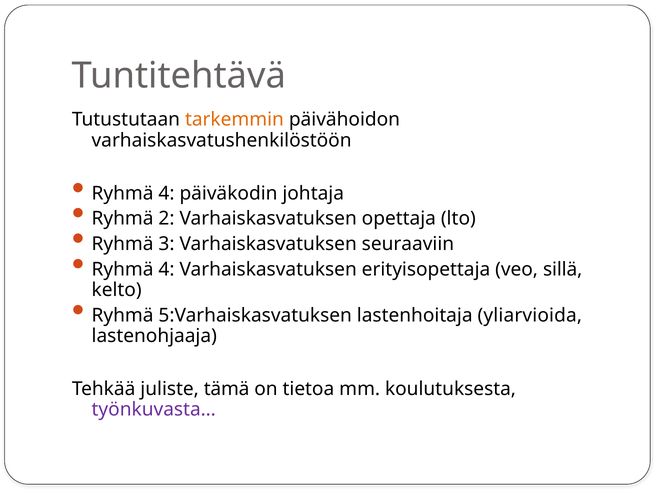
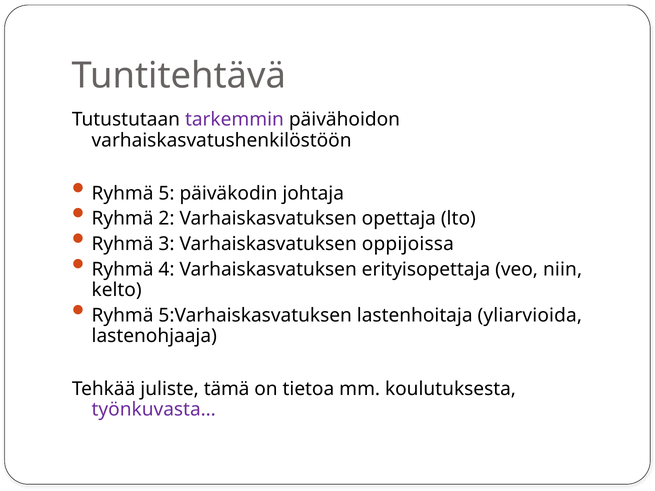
tarkemmin colour: orange -> purple (234, 120)
4: 4 -> 5 (166, 193)
seuraaviin: seuraaviin -> oppijoissa (408, 244)
sillä: sillä -> niin (563, 270)
